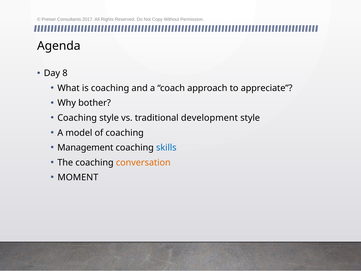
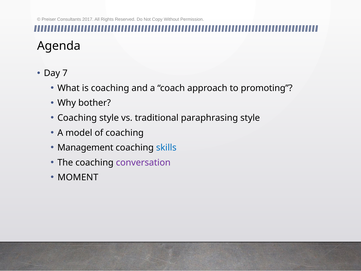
8: 8 -> 7 (65, 73)
appreciate: appreciate -> promoting (267, 88)
development: development -> paraphrasing (209, 118)
conversation colour: orange -> purple (143, 162)
